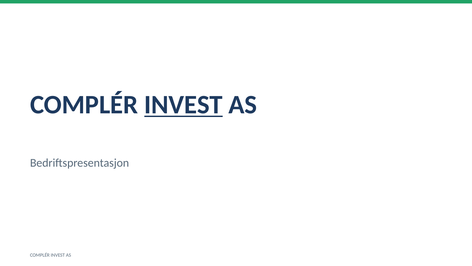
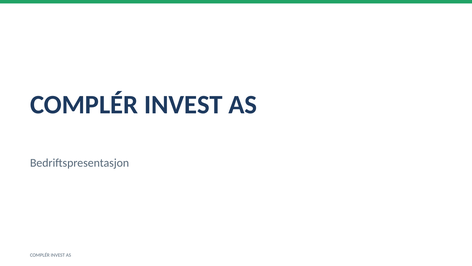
INVEST underline: present -> none (183, 105)
